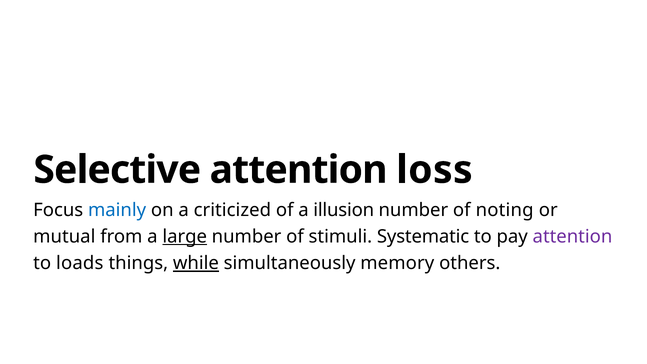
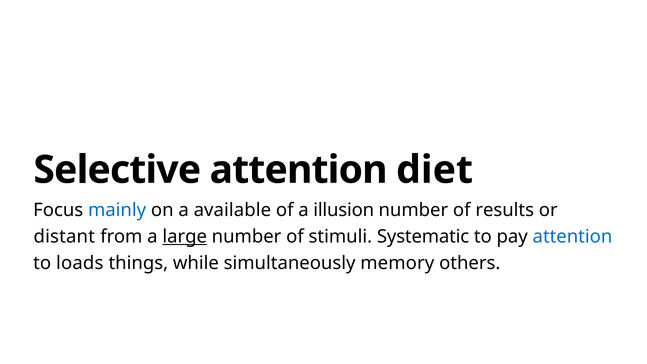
loss: loss -> diet (435, 170)
criticized: criticized -> available (232, 210)
noting: noting -> results (505, 210)
mutual: mutual -> distant (64, 237)
attention colour: purple -> blue (572, 237)
while underline: present -> none (196, 263)
